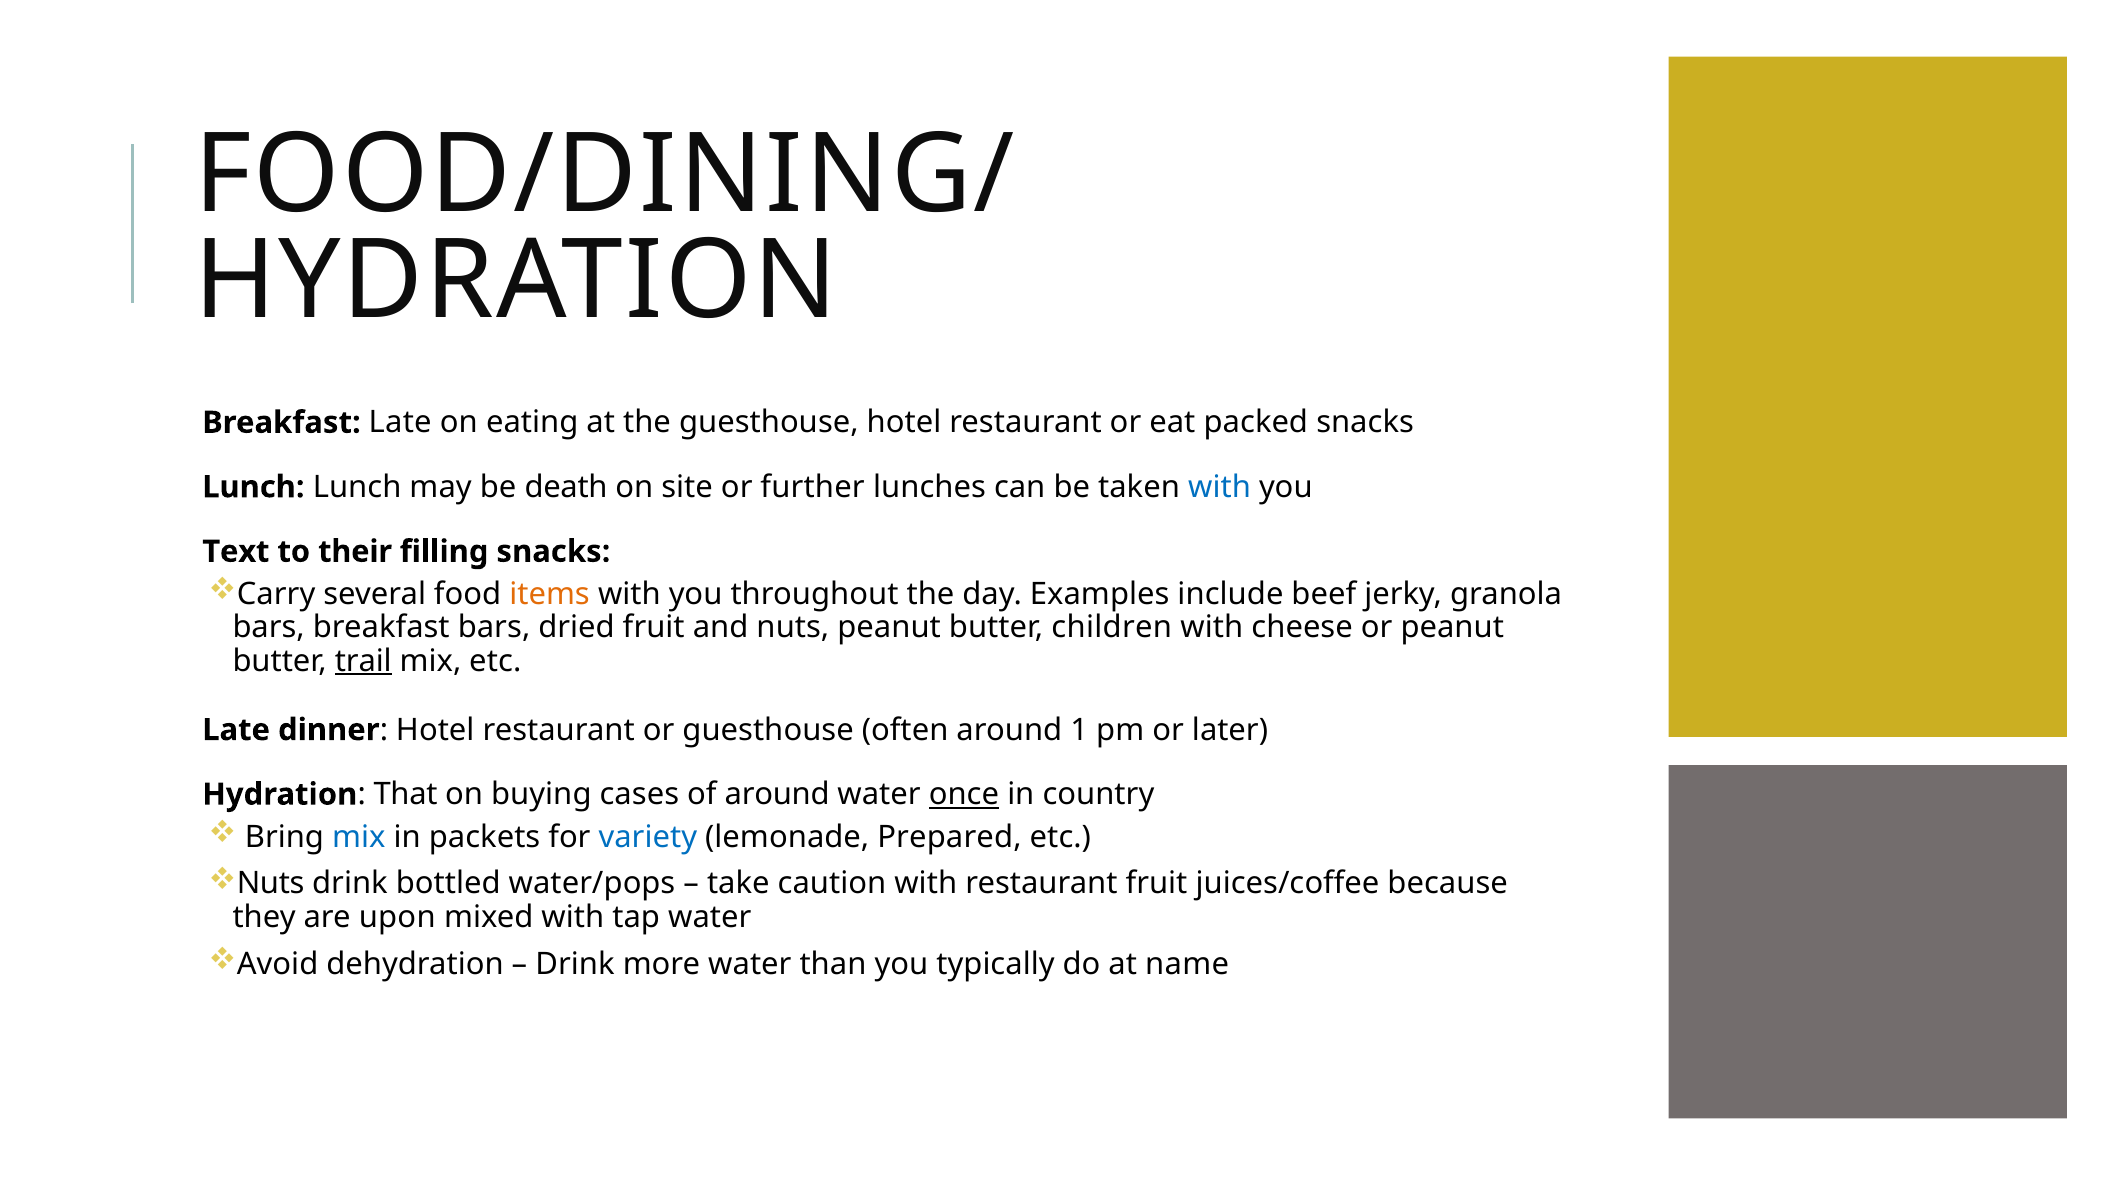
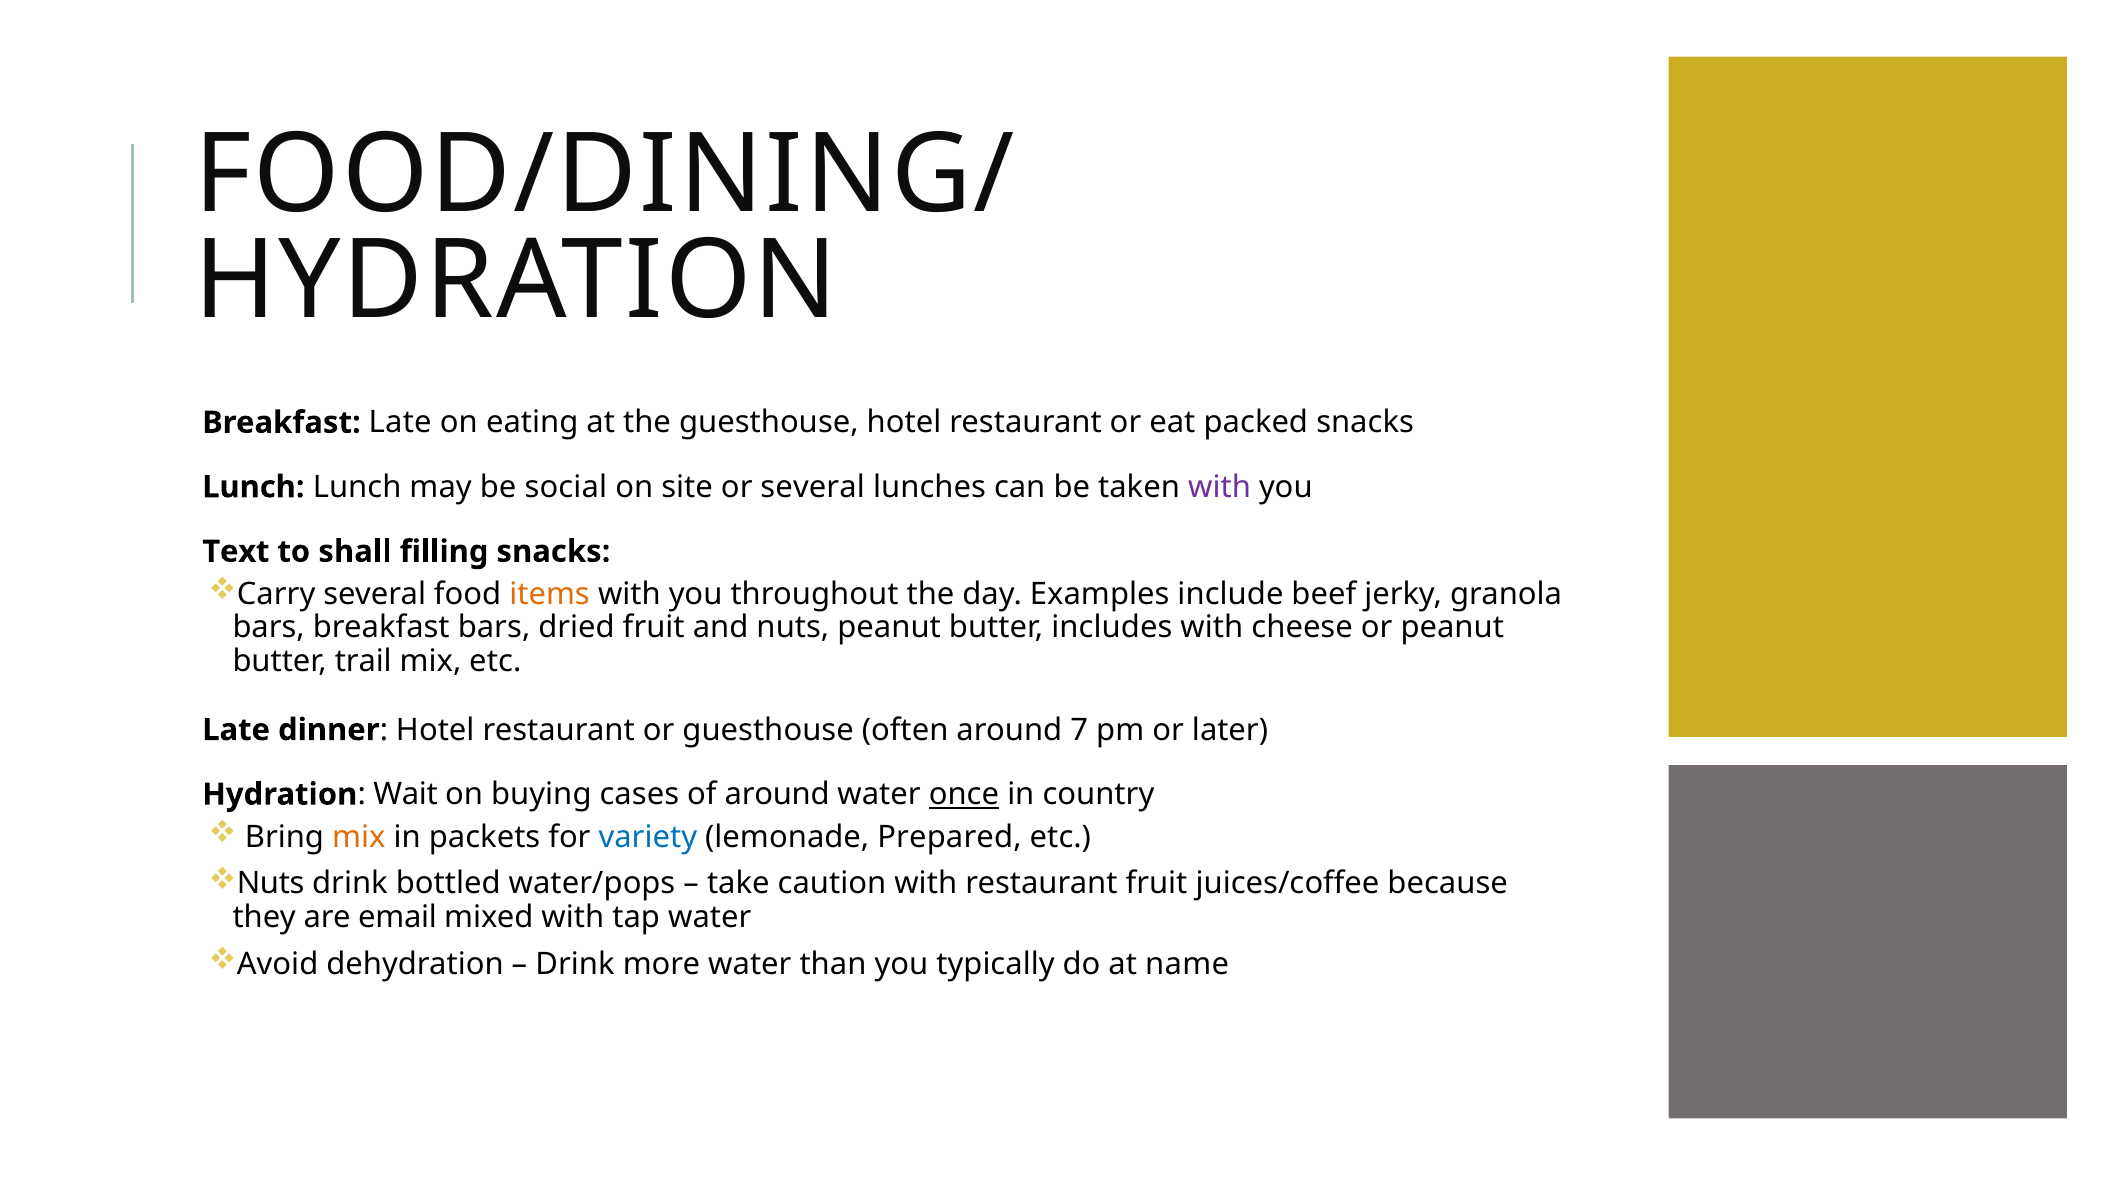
death: death -> social (566, 487)
or further: further -> several (813, 487)
with colour: blue -> purple (1220, 487)
their: their -> shall (355, 552)
children: children -> includes (1112, 628)
trail underline: present -> none (363, 661)
1: 1 -> 7 (1079, 730)
That: That -> Wait (406, 795)
mix colour: blue -> orange (359, 837)
upon: upon -> email (397, 917)
